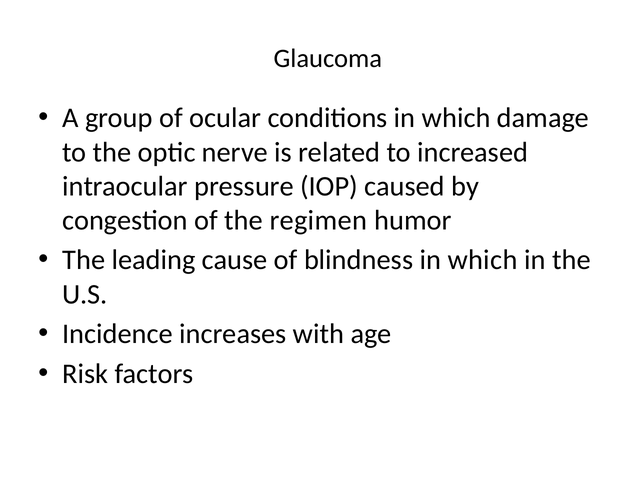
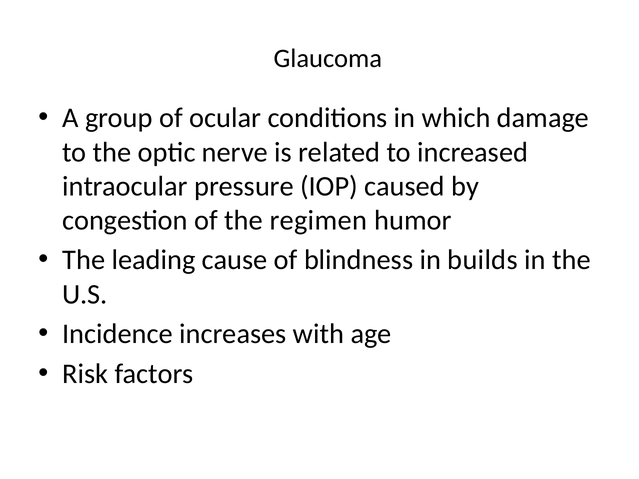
blindness in which: which -> builds (483, 260)
